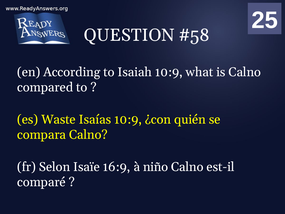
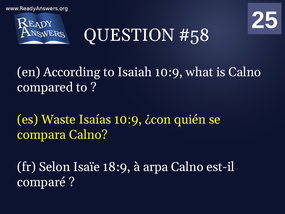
16:9: 16:9 -> 18:9 (117, 167)
niño: niño -> arpa (156, 167)
